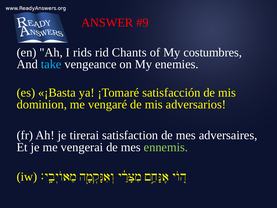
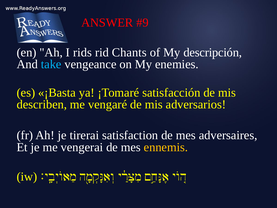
costumbres: costumbres -> descripción (213, 52)
dominion: dominion -> describen (42, 104)
ennemis colour: light green -> yellow (166, 147)
